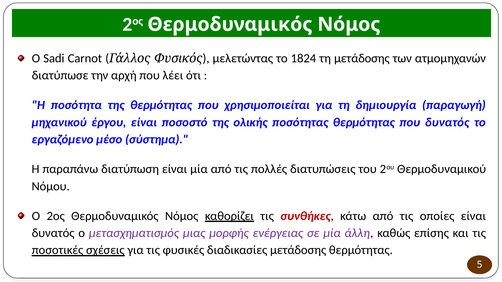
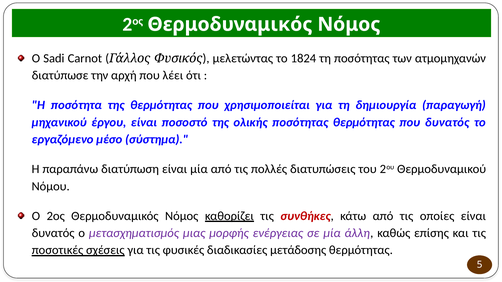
τη μετάδοσης: μετάδοσης -> ποσότητας (362, 58)
